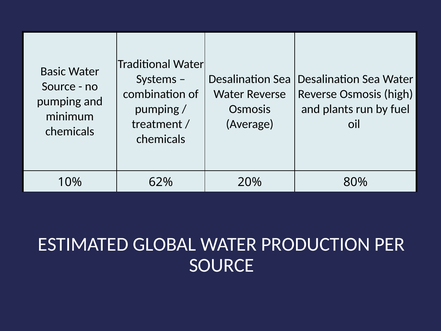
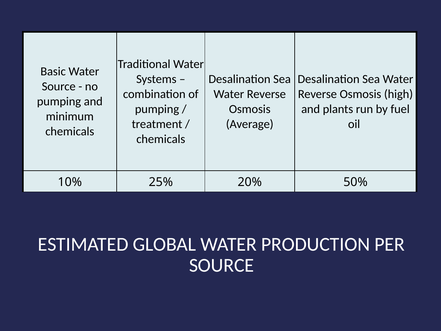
62%: 62% -> 25% (161, 182)
80%: 80% -> 50% (356, 182)
